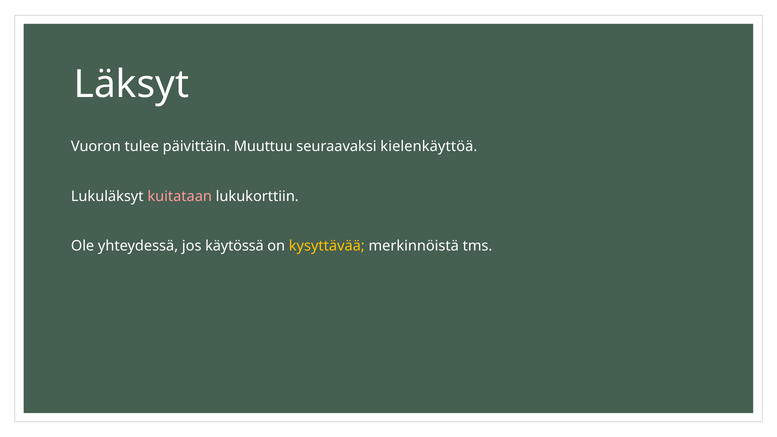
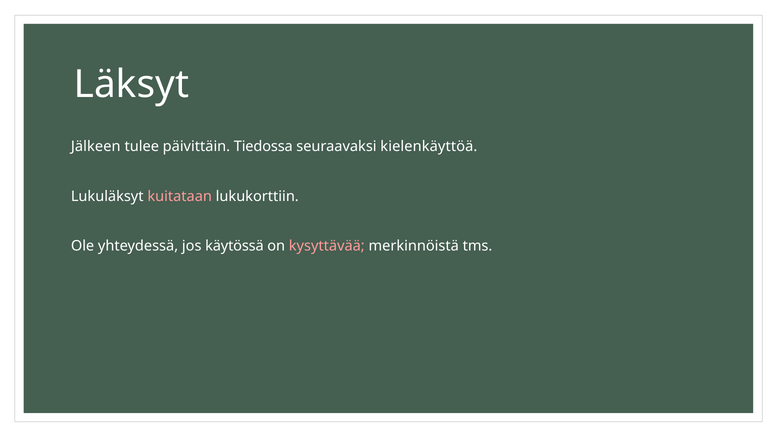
Vuoron: Vuoron -> Jälkeen (96, 147)
Muuttuu: Muuttuu -> Tiedossa (263, 147)
kysyttävää colour: yellow -> pink (327, 246)
